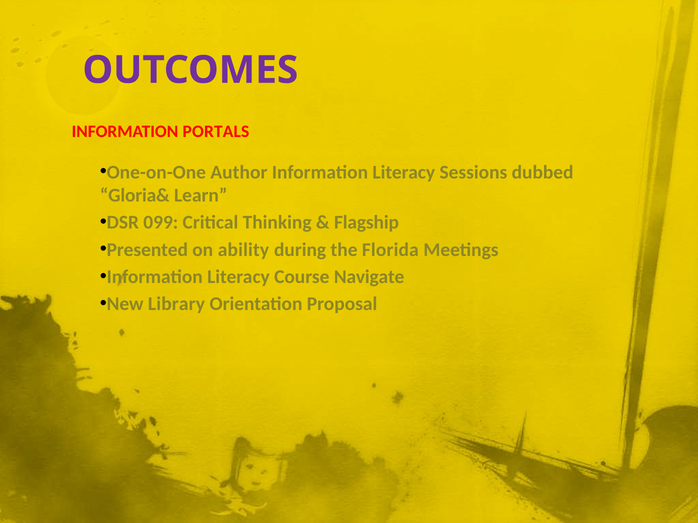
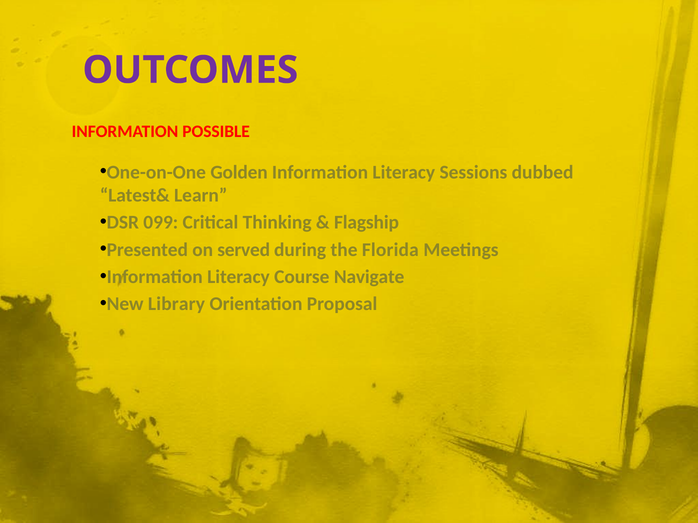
PORTALS: PORTALS -> POSSIBLE (216, 131)
Author: Author -> Golden (239, 172)
Gloria&: Gloria& -> Latest& (135, 196)
ability: ability -> served (244, 250)
